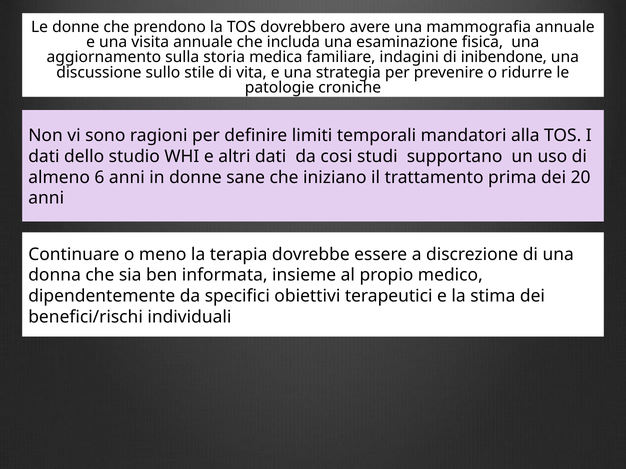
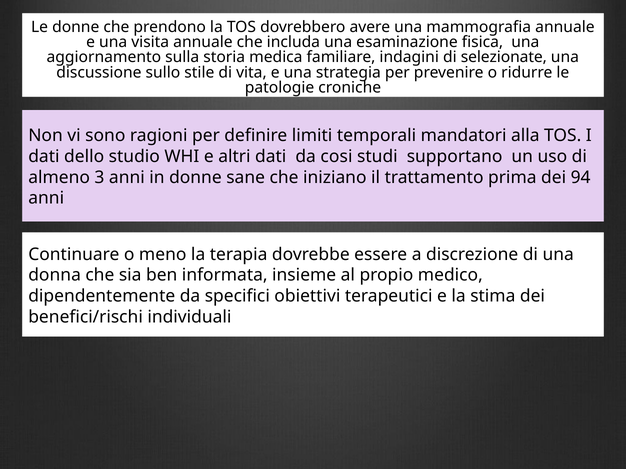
inibendone: inibendone -> selezionate (504, 57)
6: 6 -> 3 (99, 178)
20: 20 -> 94 (581, 178)
